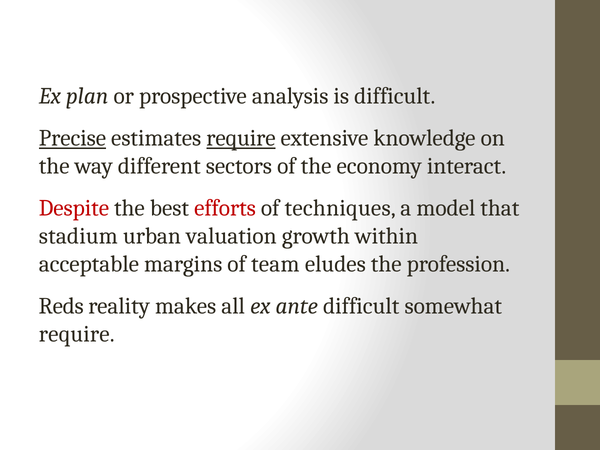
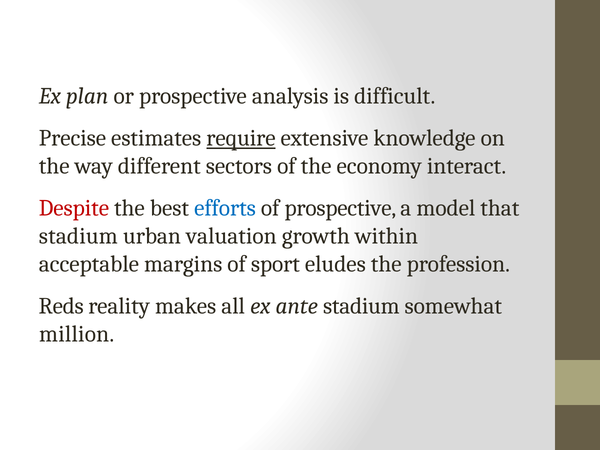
Precise underline: present -> none (72, 138)
efforts colour: red -> blue (225, 208)
of techniques: techniques -> prospective (340, 208)
team: team -> sport (275, 264)
ante difficult: difficult -> stadium (361, 306)
require: require -> million (77, 334)
